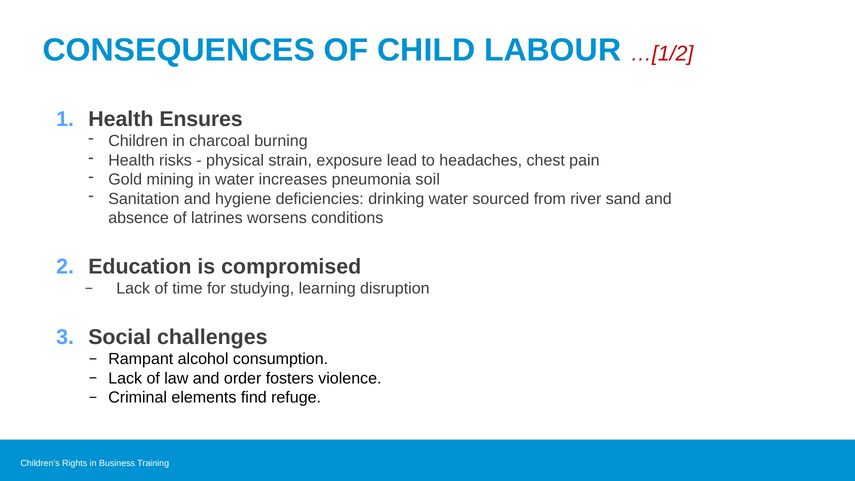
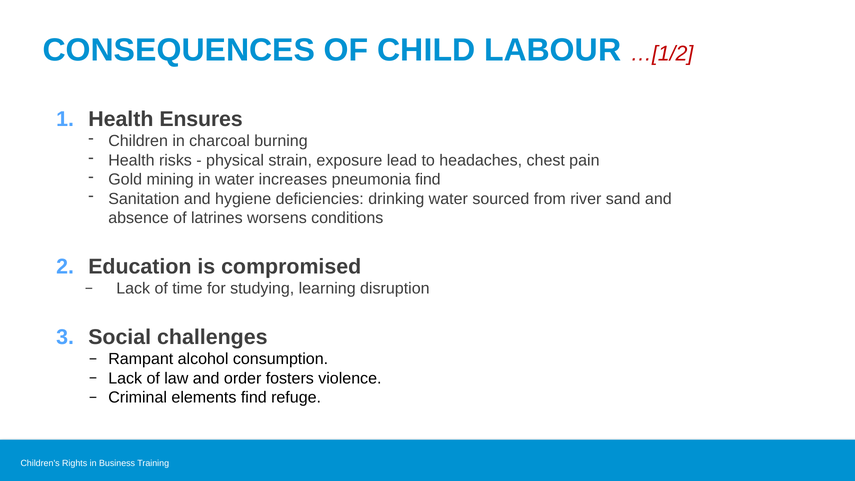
pneumonia soil: soil -> find (428, 180)
